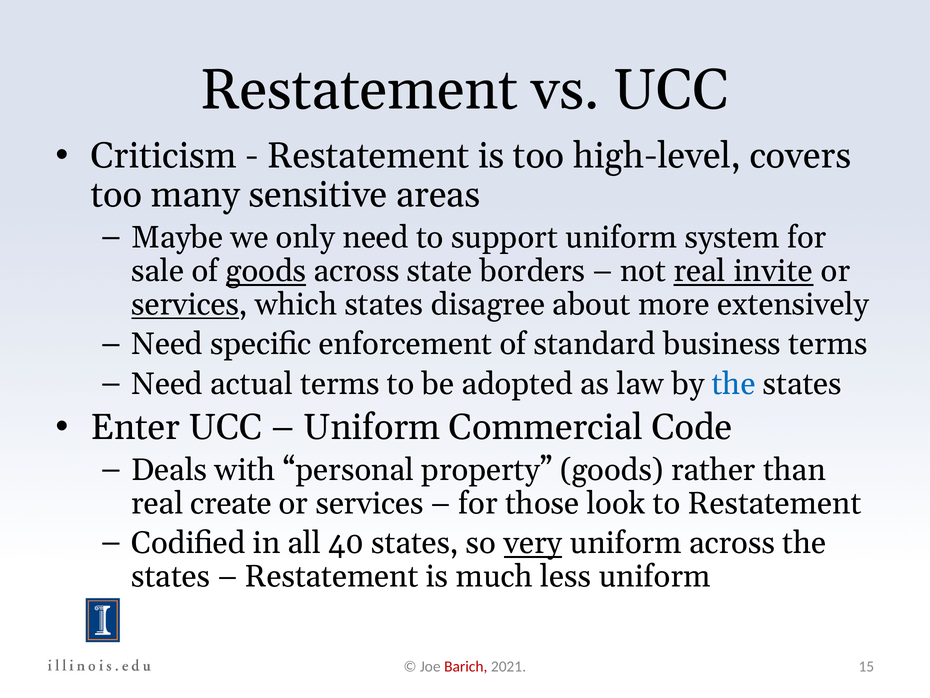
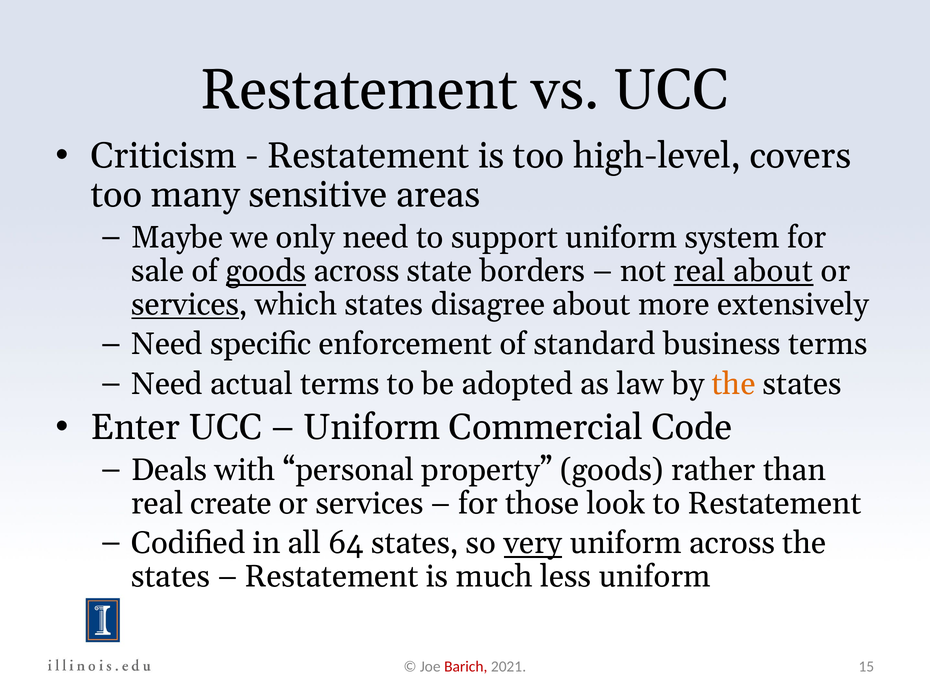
real invite: invite -> about (773, 271)
the colour: blue -> orange (734, 384)
40: 40 -> 64 (346, 543)
